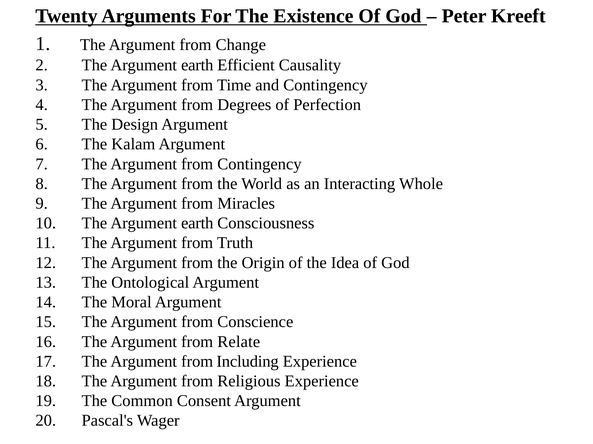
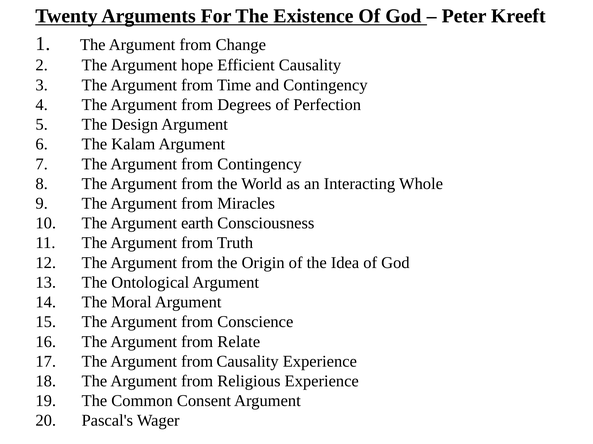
earth: earth -> hope (197, 65)
from Including: Including -> Causality (248, 362)
